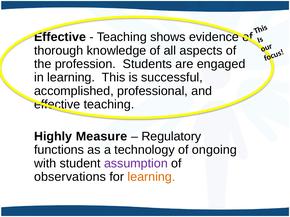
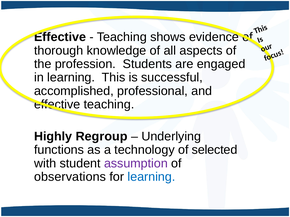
Measure: Measure -> Regroup (102, 137)
Regulatory: Regulatory -> Underlying (171, 137)
ongoing: ongoing -> selected (215, 150)
learning colour: orange -> blue (151, 177)
